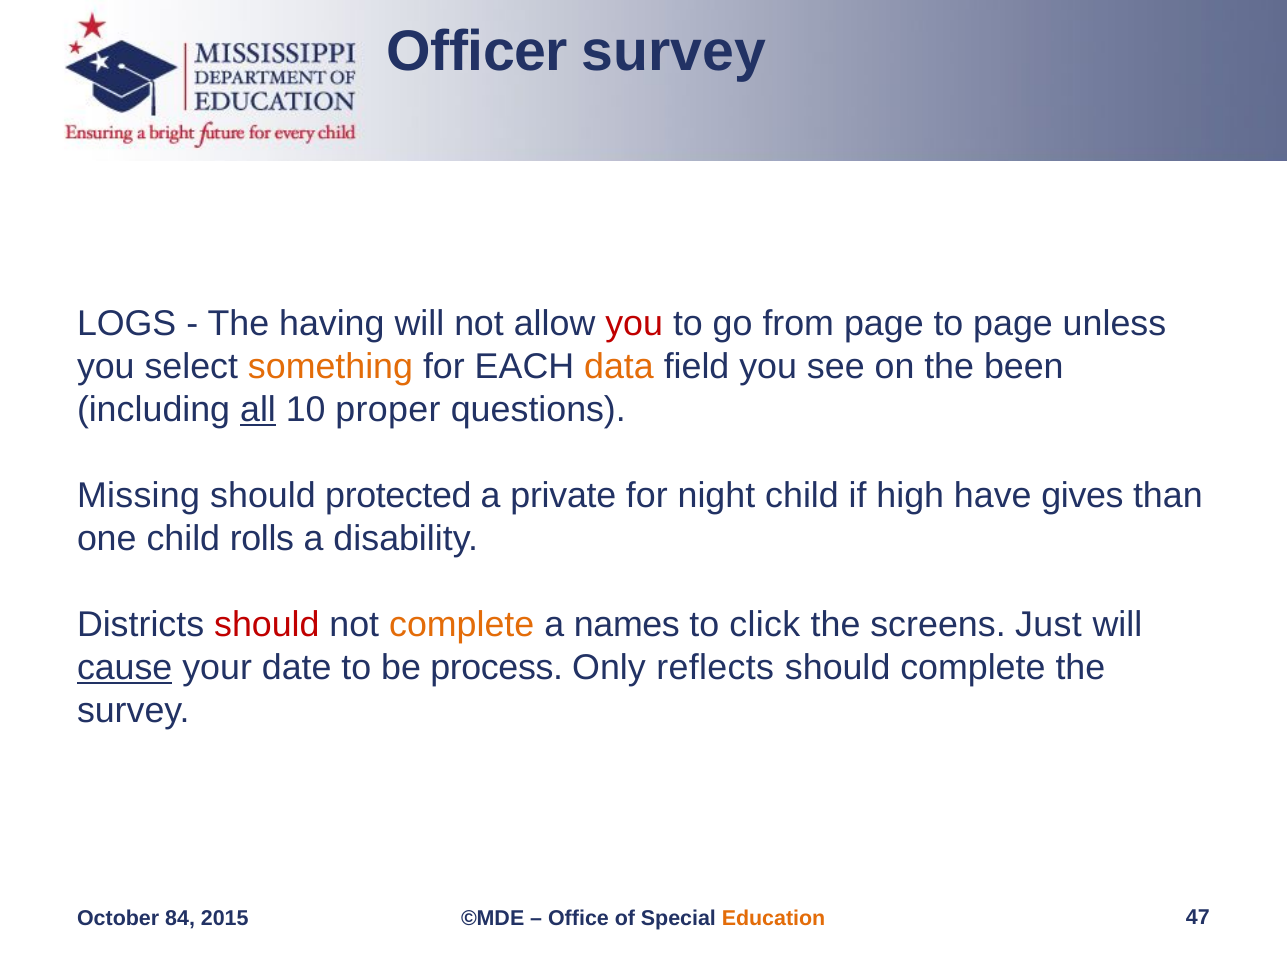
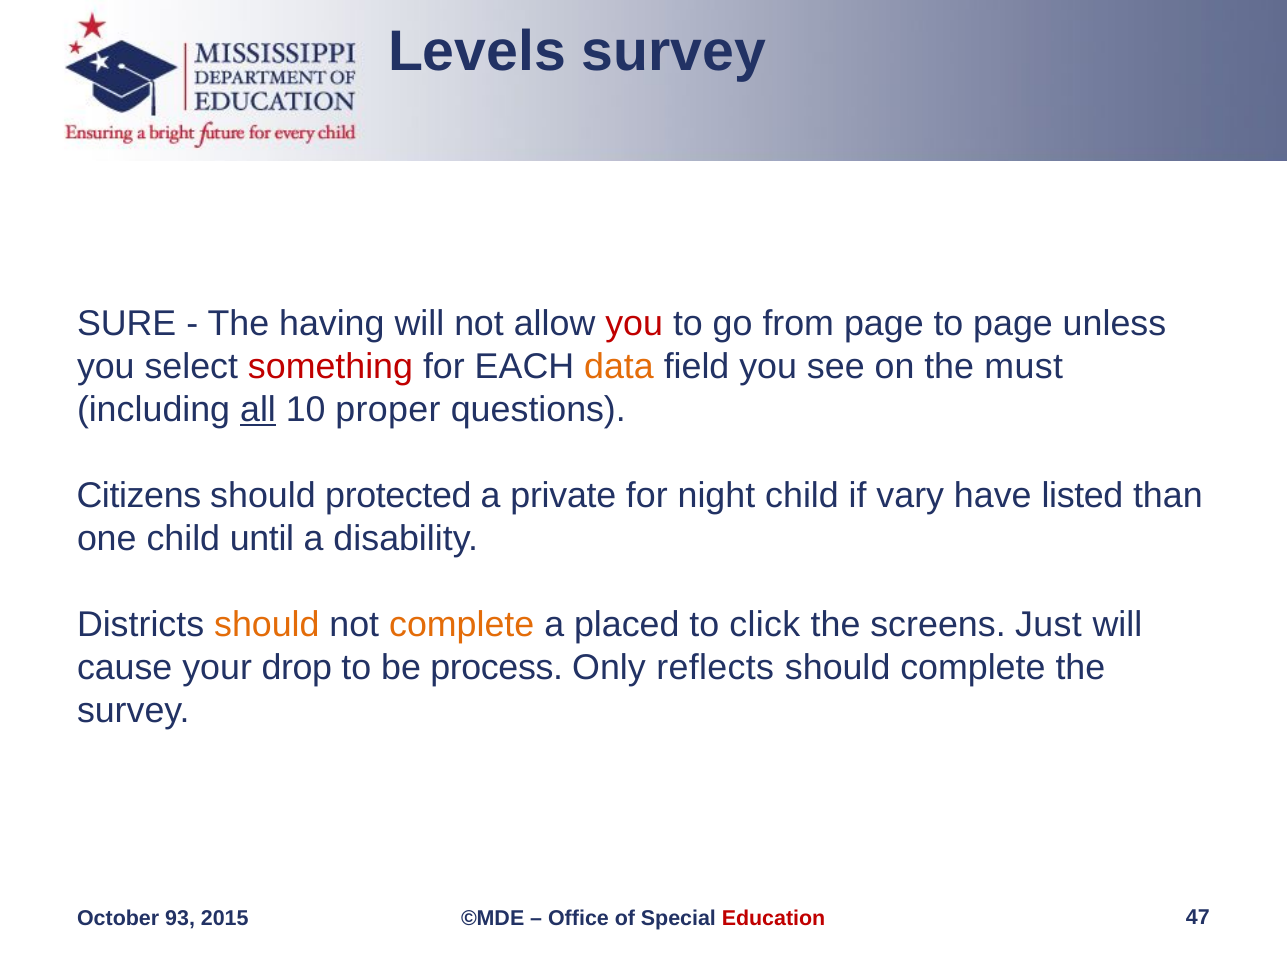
Officer: Officer -> Levels (477, 52)
LOGS: LOGS -> SURE (127, 324)
something colour: orange -> red (330, 367)
been: been -> must (1024, 367)
Missing: Missing -> Citizens (139, 496)
high: high -> vary (910, 496)
gives: gives -> listed (1082, 496)
rolls: rolls -> until (262, 539)
should colour: red -> orange (267, 625)
names: names -> placed (627, 625)
cause underline: present -> none (125, 668)
date: date -> drop (297, 668)
84: 84 -> 93 (180, 918)
Education colour: orange -> red (773, 918)
